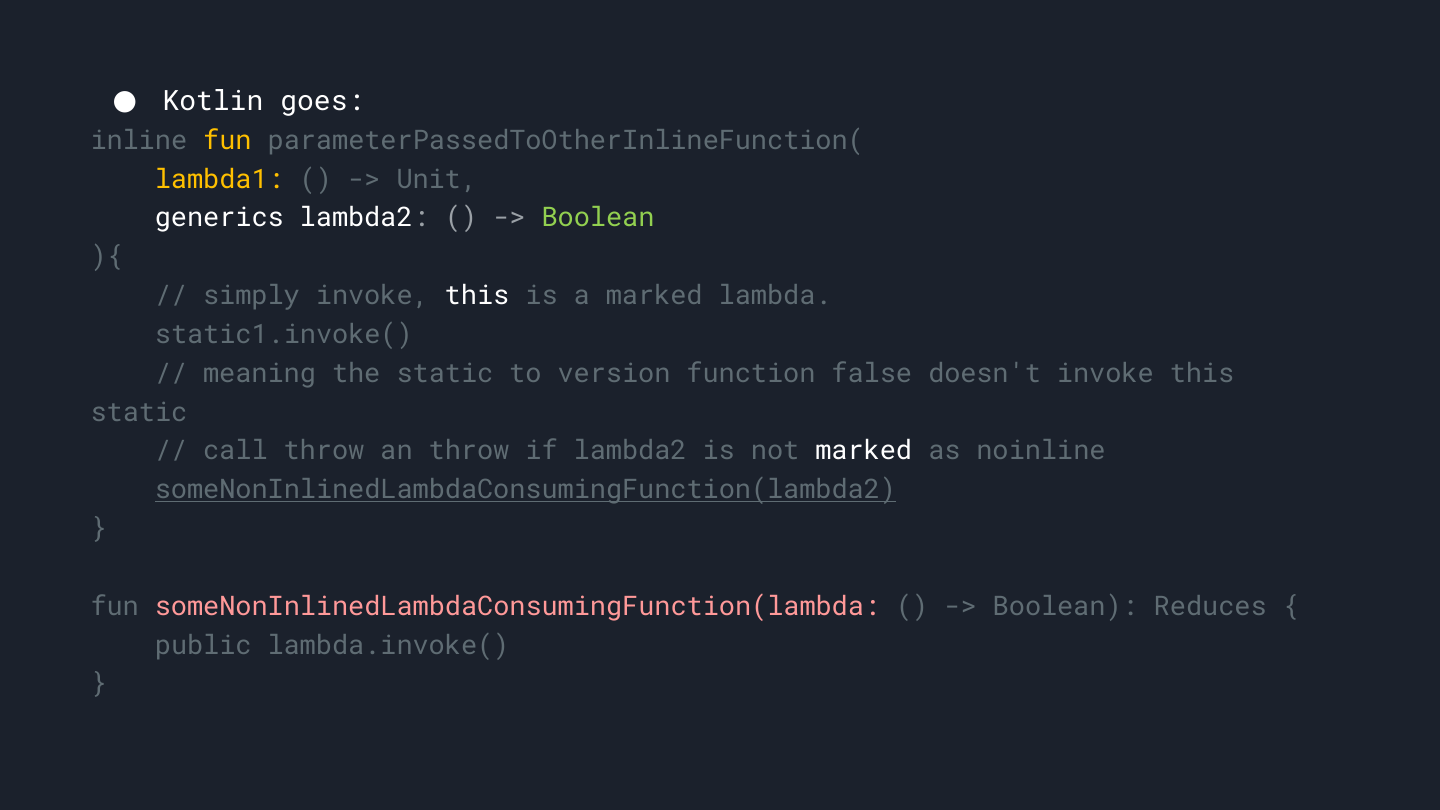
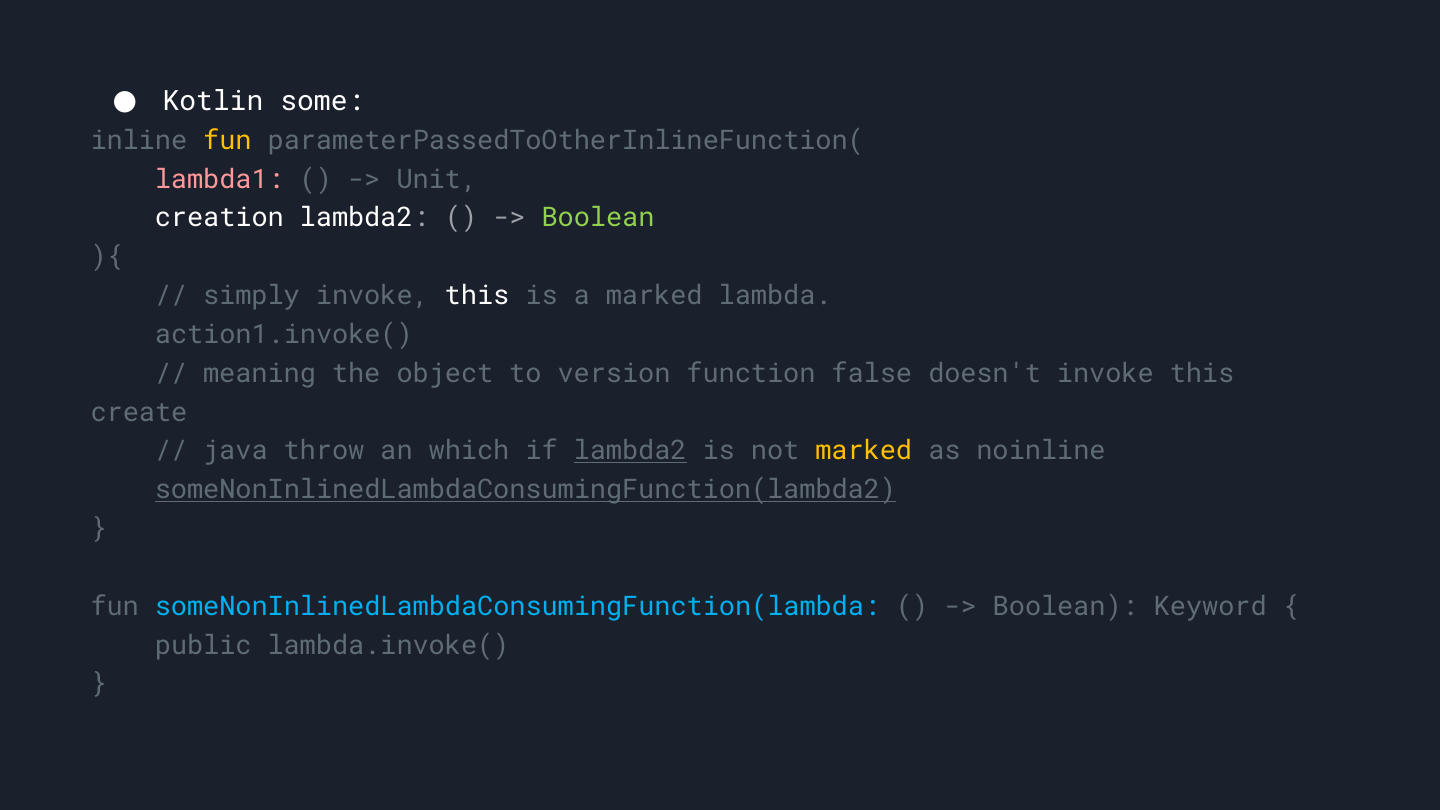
goes: goes -> some (322, 101)
lambda1 colour: yellow -> pink (219, 179)
generics: generics -> creation (219, 218)
static1.invoke(: static1.invoke( -> action1.invoke( (284, 335)
the static: static -> object (445, 373)
static: static -> create (139, 412)
call: call -> java (235, 451)
an throw: throw -> which (469, 451)
lambda2 underline: none -> present (630, 451)
marked colour: white -> yellow (864, 451)
someNonInlinedLambdaConsumingFunction(lambda colour: pink -> light blue (517, 606)
Reduces: Reduces -> Keyword (1210, 606)
